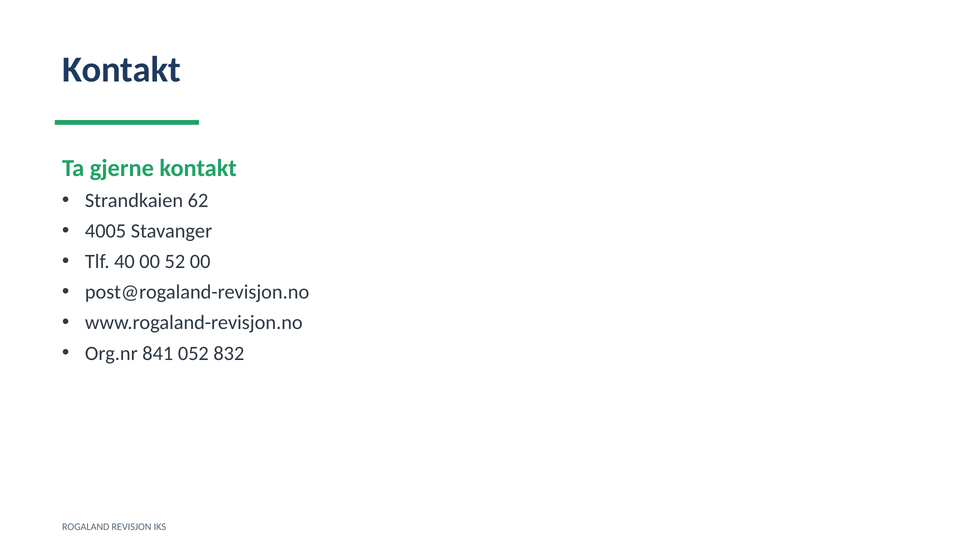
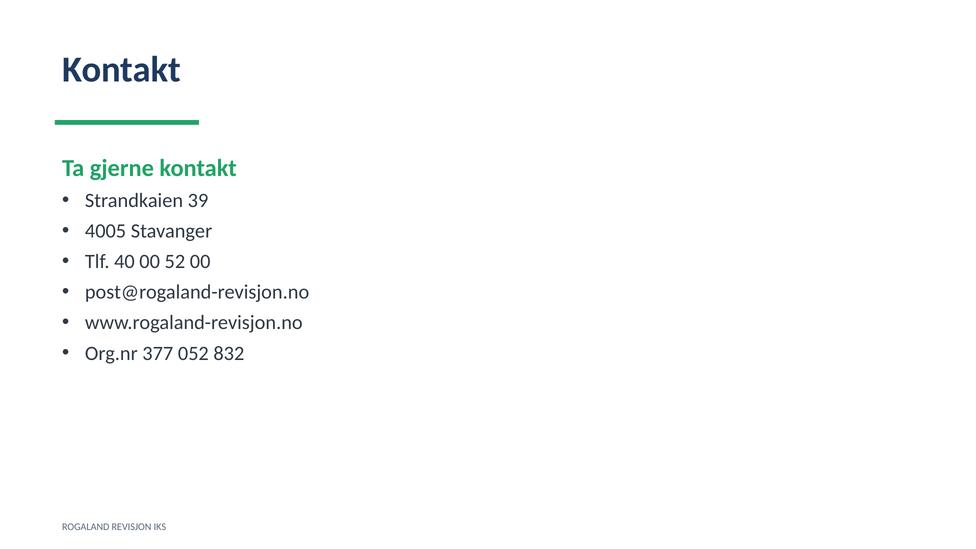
62: 62 -> 39 (198, 201)
841: 841 -> 377 (158, 353)
